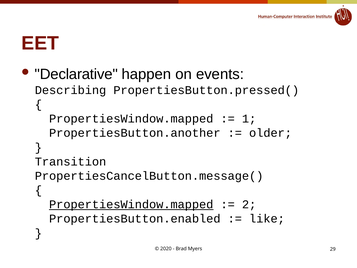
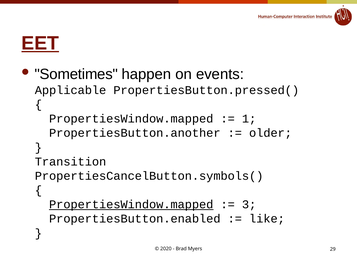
EET underline: none -> present (40, 43)
Declarative: Declarative -> Sometimes (76, 74)
Describing: Describing -> Applicable (71, 90)
PropertiesCancelButton.message(: PropertiesCancelButton.message( -> PropertiesCancelButton.symbols( (149, 176)
2: 2 -> 3 (249, 204)
